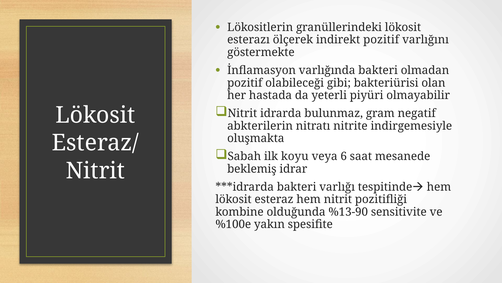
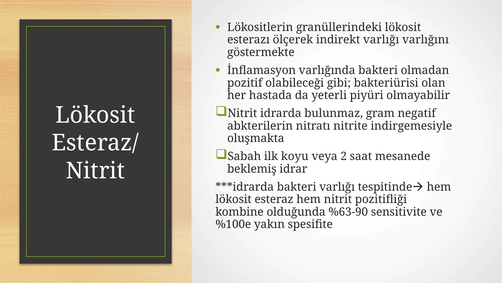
indirekt pozitif: pozitif -> varlığı (381, 40)
6: 6 -> 2 (344, 156)
%13-90: %13-90 -> %63-90 (348, 211)
